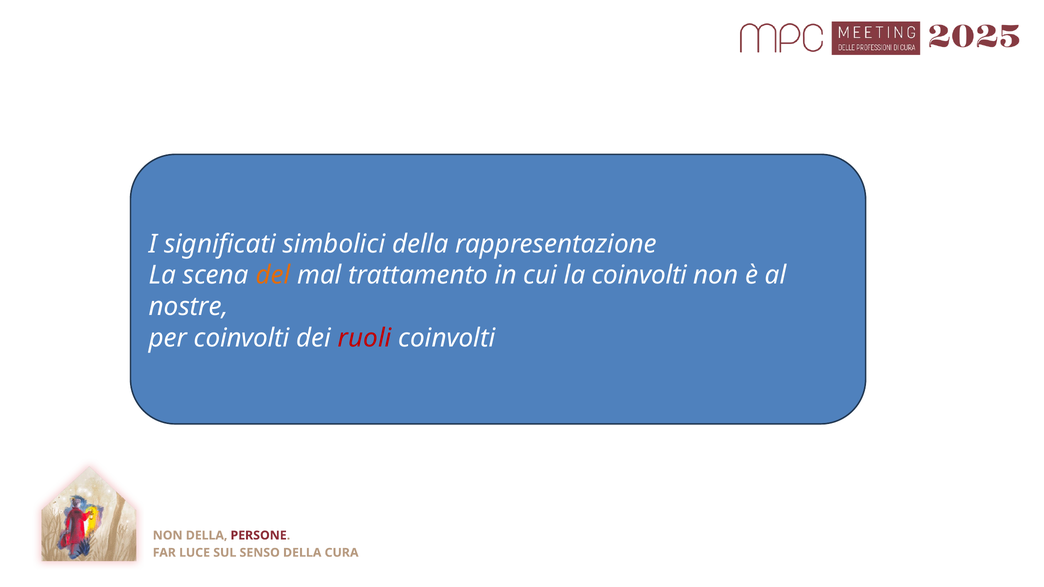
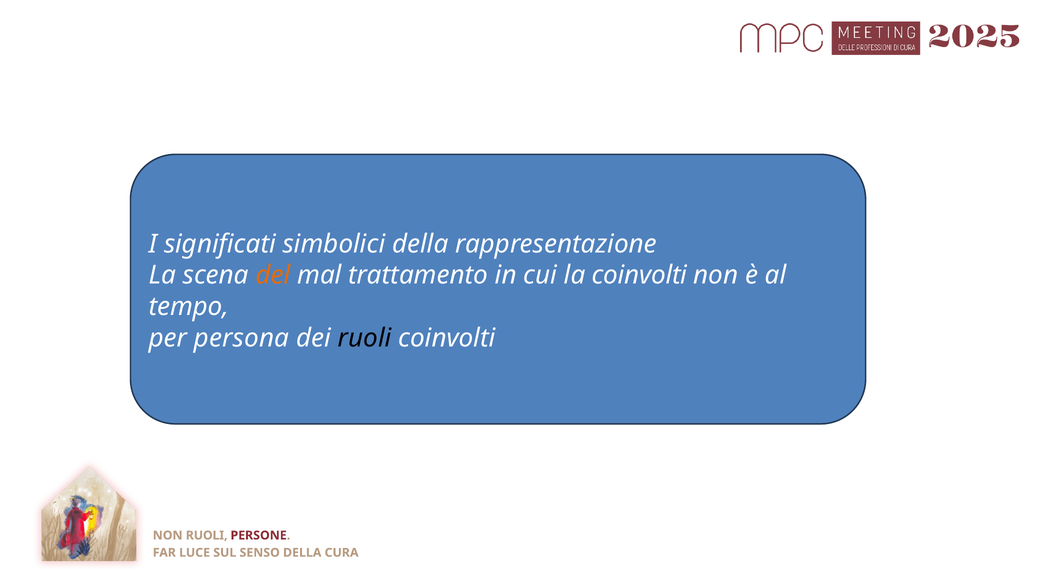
nostre: nostre -> tempo (189, 307)
per coinvolti: coinvolti -> persona (242, 338)
ruoli colour: red -> black (365, 338)
NON DELLA: DELLA -> RUOLI (207, 536)
